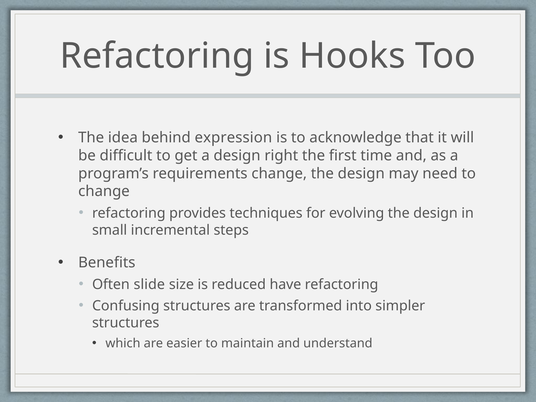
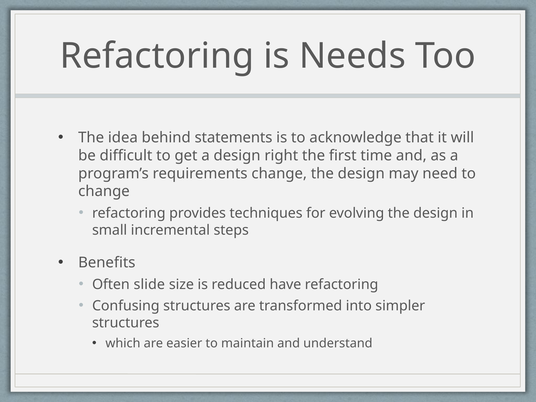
Hooks: Hooks -> Needs (352, 56)
expression: expression -> statements (234, 138)
